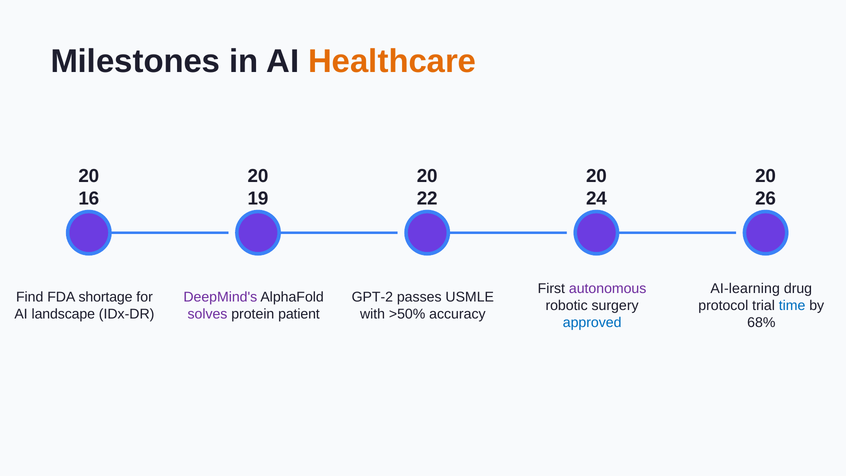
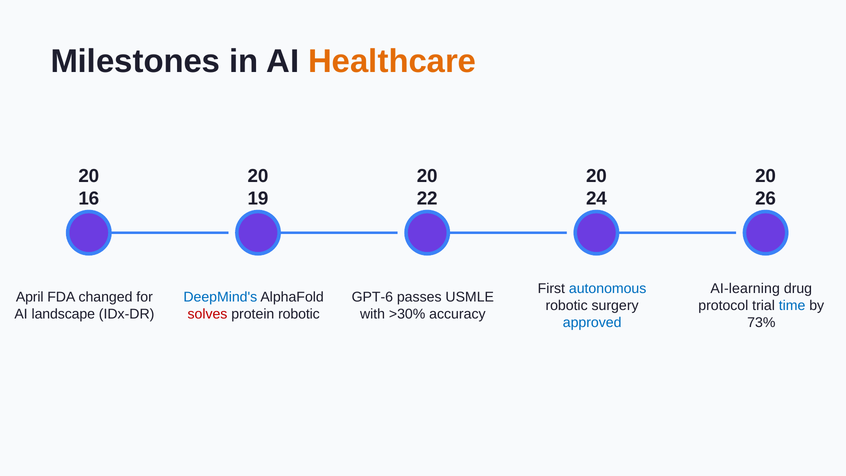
autonomous colour: purple -> blue (608, 289)
Find: Find -> April (30, 297)
shortage: shortage -> changed (105, 297)
DeepMind's colour: purple -> blue (220, 297)
GPT‑2: GPT‑2 -> GPT‑6 (372, 297)
solves colour: purple -> red (207, 314)
protein patient: patient -> robotic (299, 314)
>50%: >50% -> >30% (407, 314)
68%: 68% -> 73% (761, 322)
